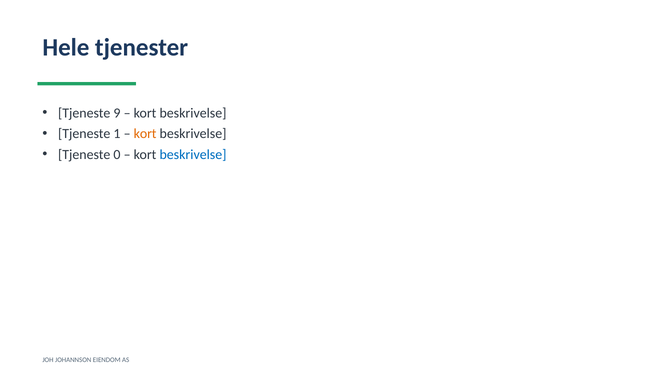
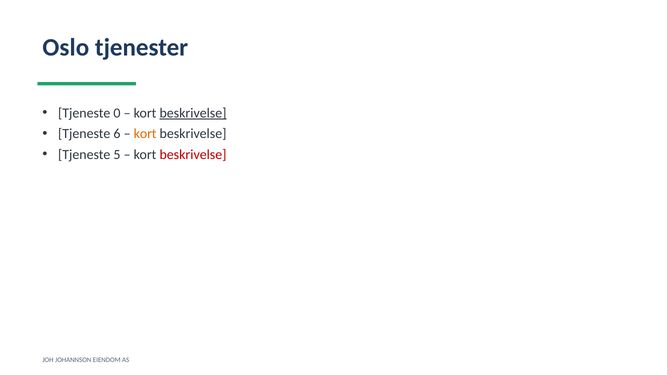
Hele: Hele -> Oslo (66, 48)
9: 9 -> 0 (117, 113)
beskrivelse underline: none -> present (193, 113)
1: 1 -> 6 (117, 134)
0: 0 -> 5 (117, 155)
beskrivelse colour: blue -> red (193, 155)
